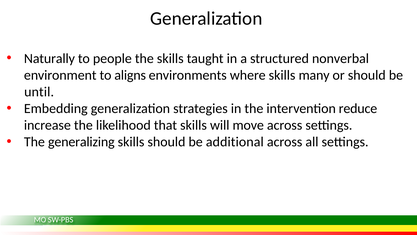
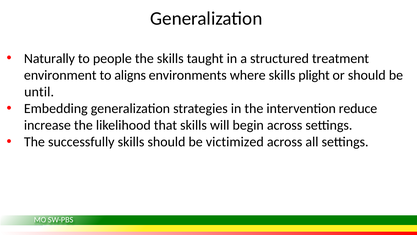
nonverbal: nonverbal -> treatment (341, 58)
many: many -> plight (314, 75)
move: move -> begin (248, 125)
generalizing: generalizing -> successfully (81, 142)
additional: additional -> victimized (235, 142)
